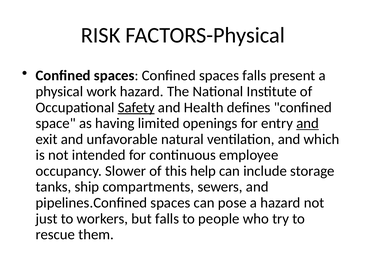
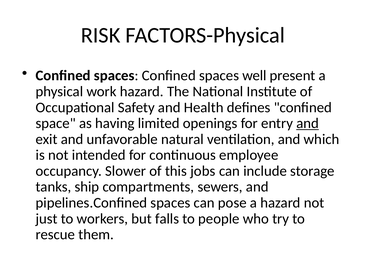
spaces falls: falls -> well (254, 76)
Safety underline: present -> none (136, 108)
help: help -> jobs (203, 171)
